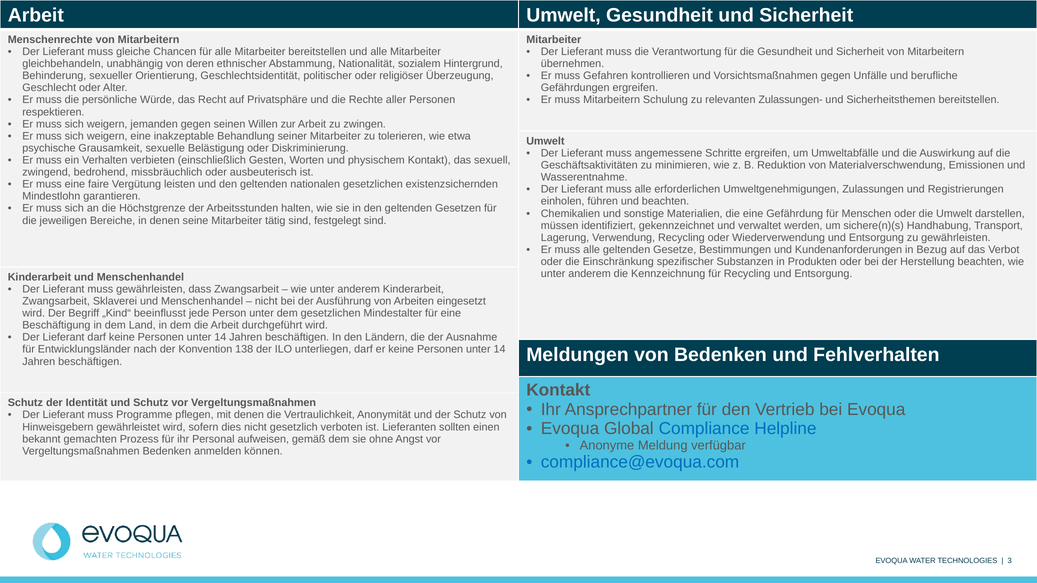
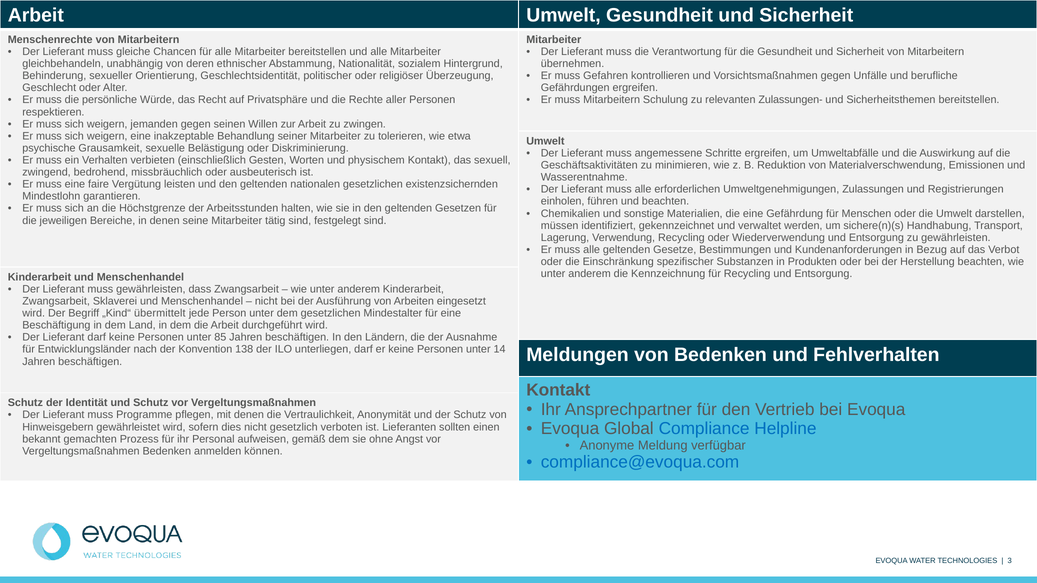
beeinflusst: beeinflusst -> übermittelt (160, 313)
14: 14 -> 85 (220, 338)
